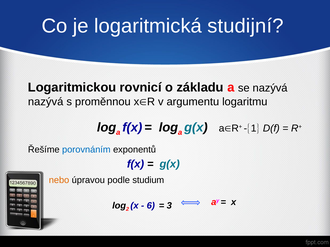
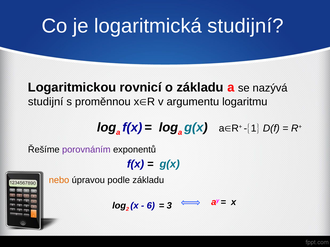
nazývá: nazývá -> studijní (46, 102)
porovnáním colour: blue -> purple (86, 150)
podle studium: studium -> základu (148, 180)
